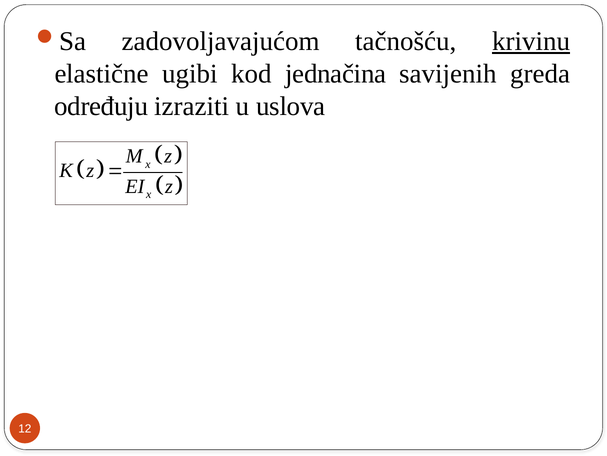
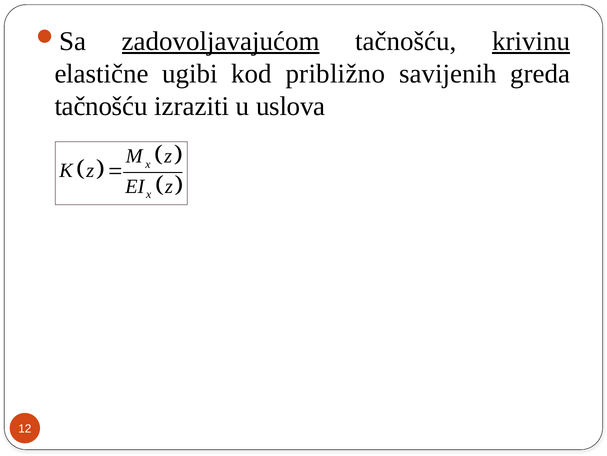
zadovoljavajućom underline: none -> present (221, 41)
jednačina: jednačina -> približno (335, 74)
određuju: određuju -> tačnošću (101, 106)
